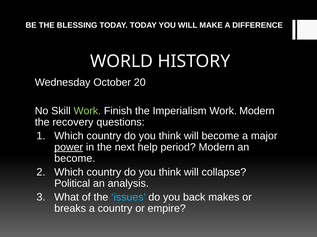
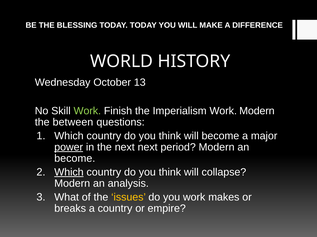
20: 20 -> 13 (140, 83)
recovery: recovery -> between (73, 123)
next help: help -> next (148, 148)
Which underline: none -> present (69, 173)
Political: Political -> Modern (72, 184)
issues colour: light blue -> yellow (129, 198)
you back: back -> work (194, 198)
